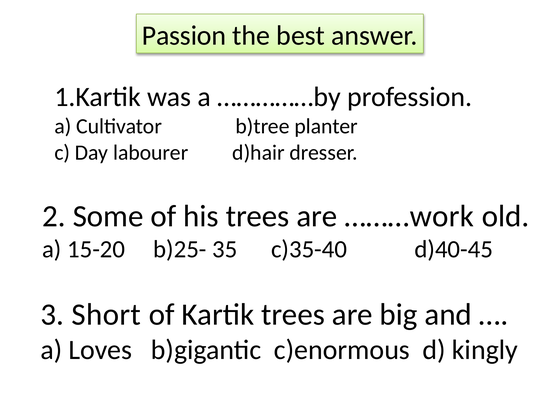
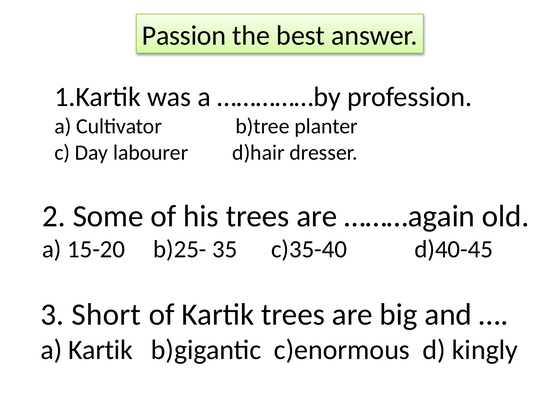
………work: ………work -> ………again (410, 216)
a Loves: Loves -> Kartik (100, 349)
